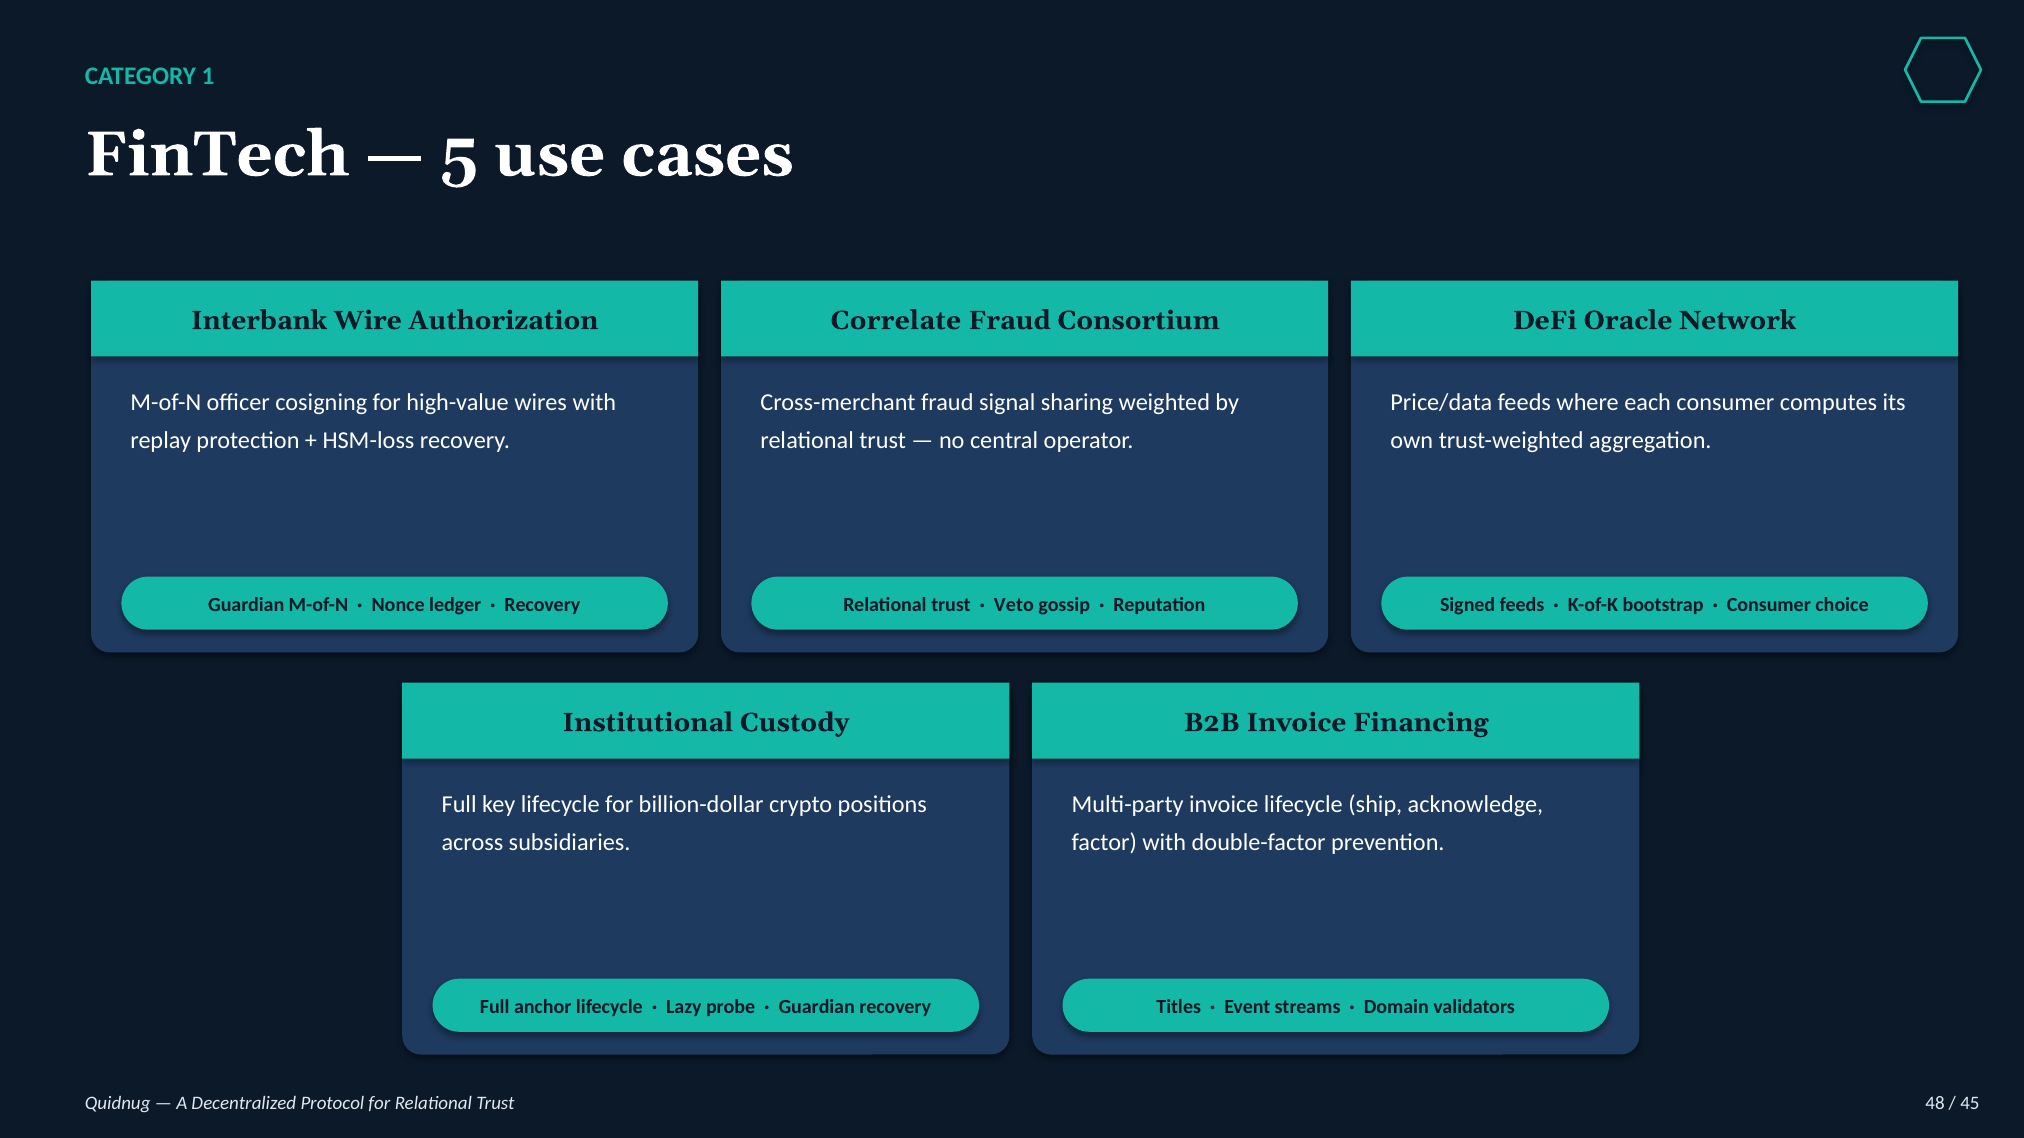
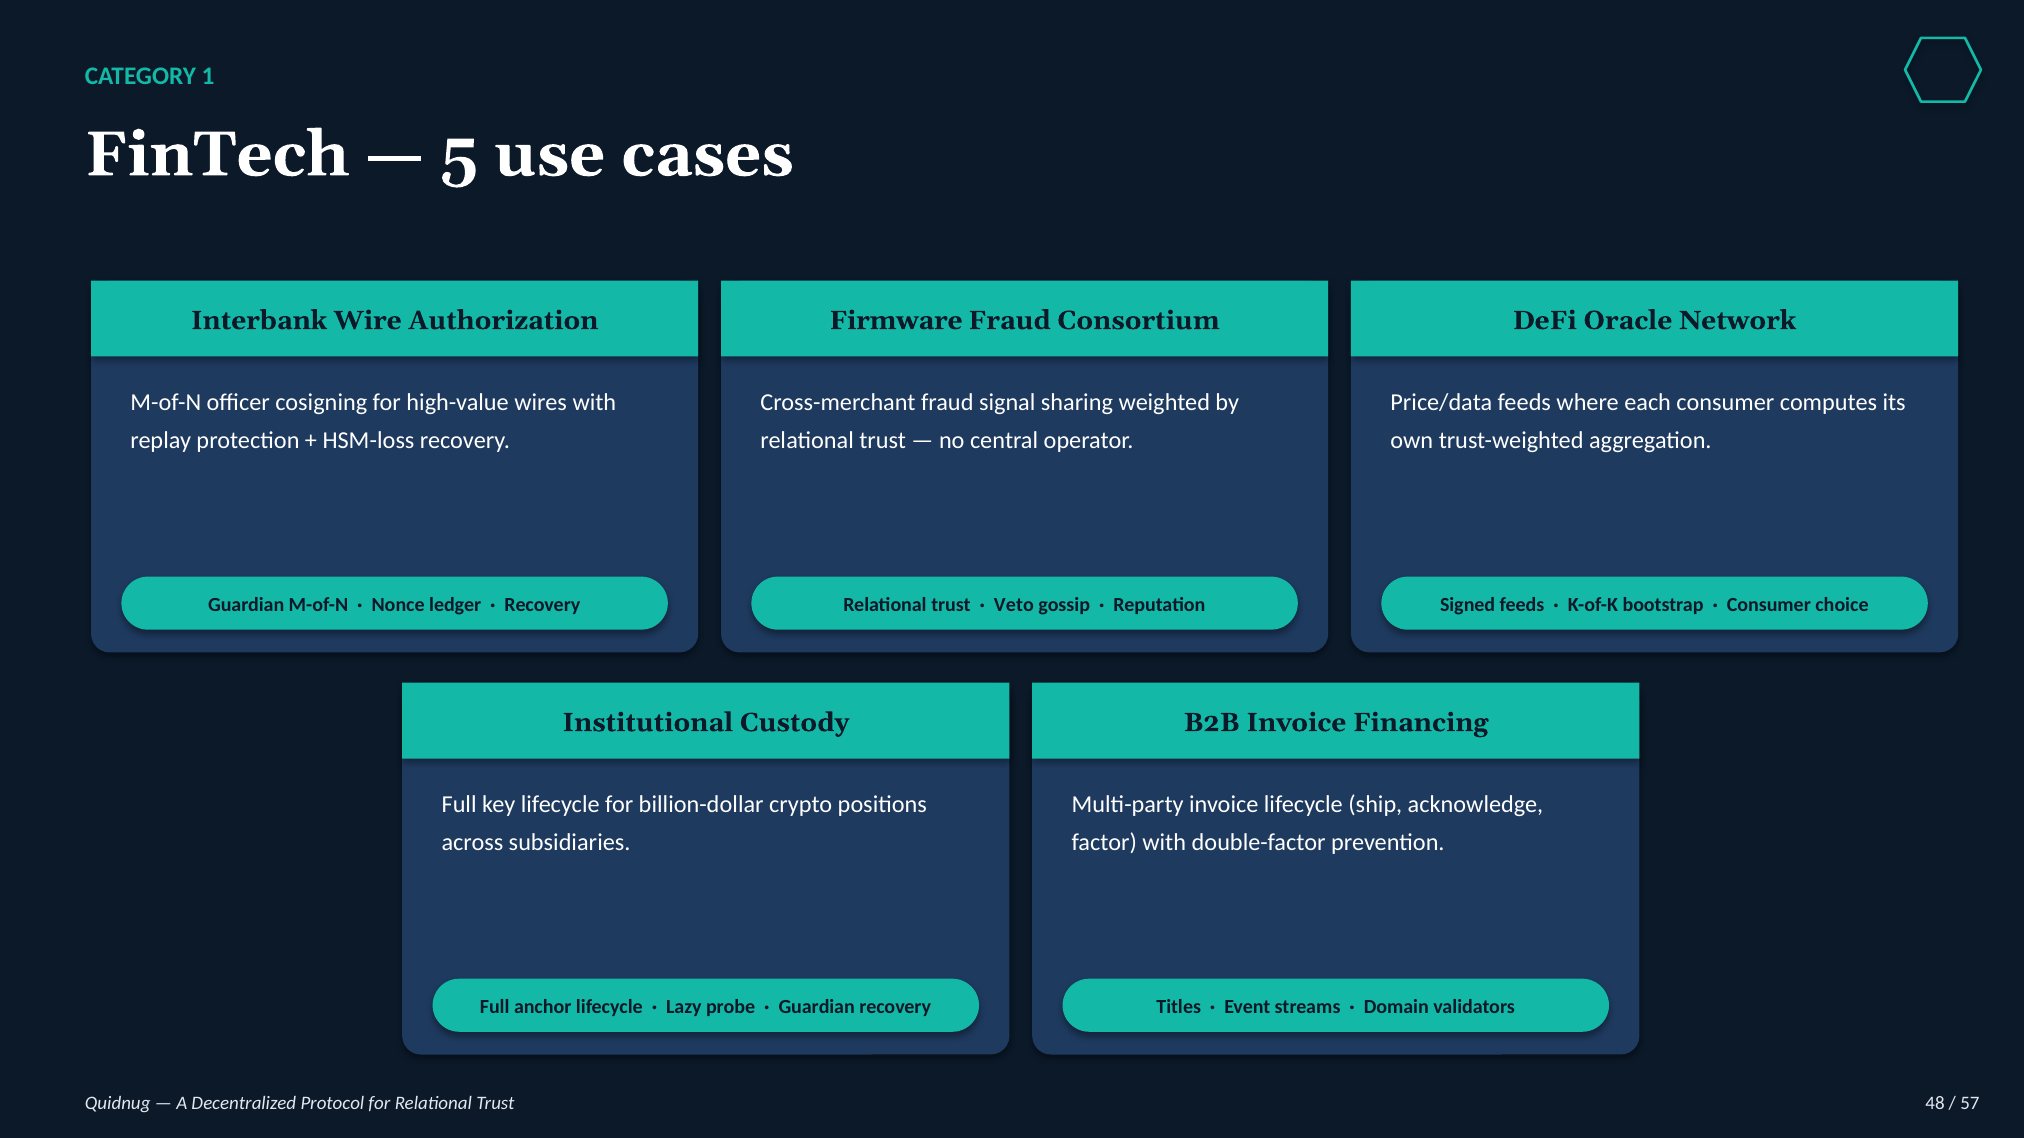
Correlate: Correlate -> Firmware (896, 321)
45: 45 -> 57 (1970, 1104)
